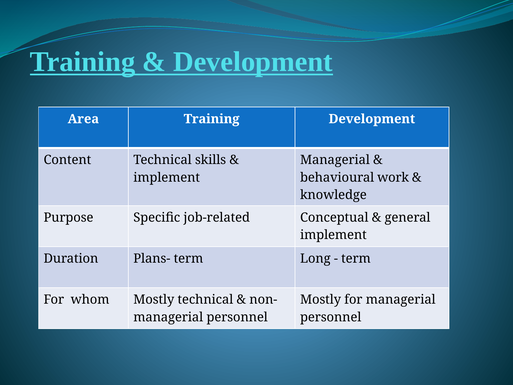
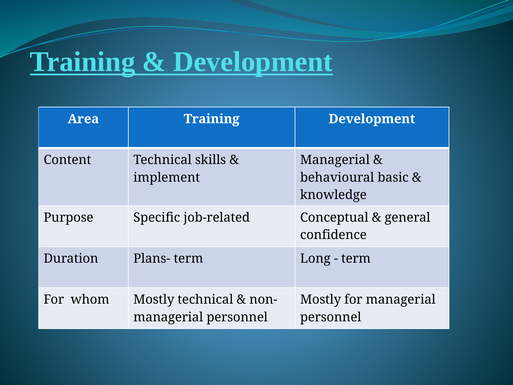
work: work -> basic (393, 177)
implement: implement -> confidence (333, 235)
